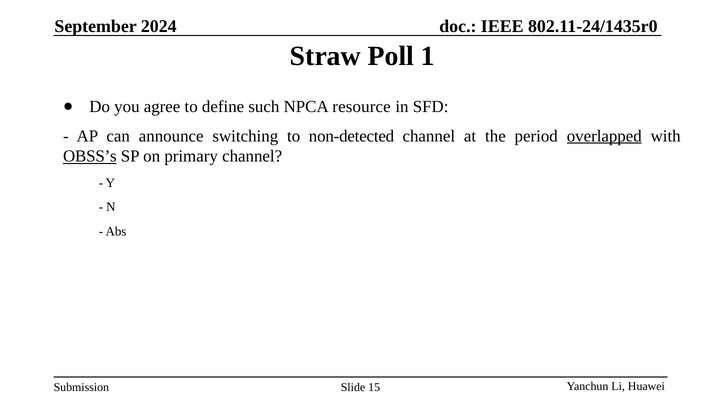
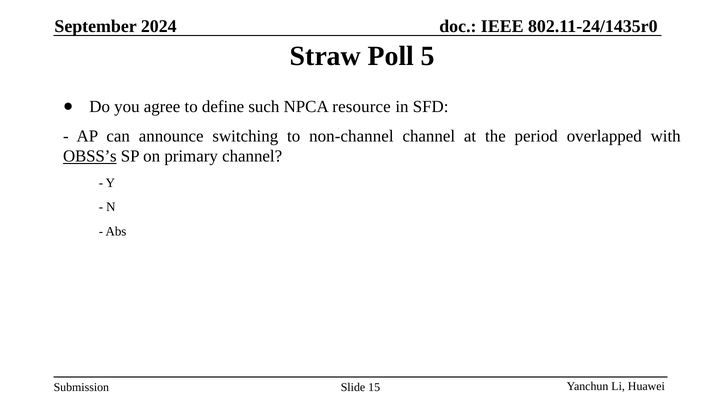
1: 1 -> 5 (428, 56)
non-detected: non-detected -> non-channel (351, 136)
overlapped underline: present -> none (604, 136)
